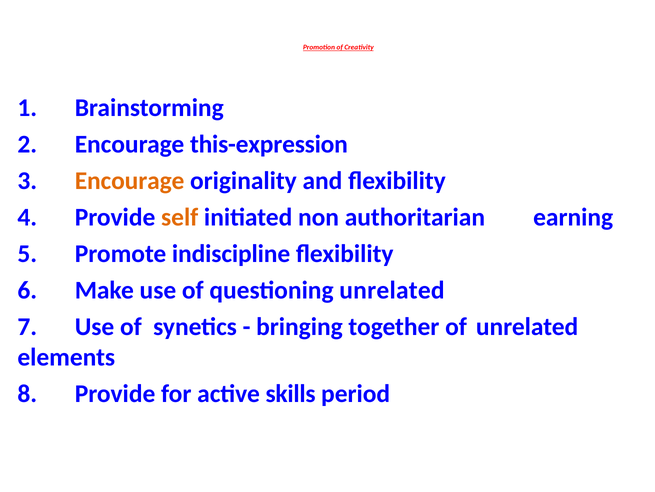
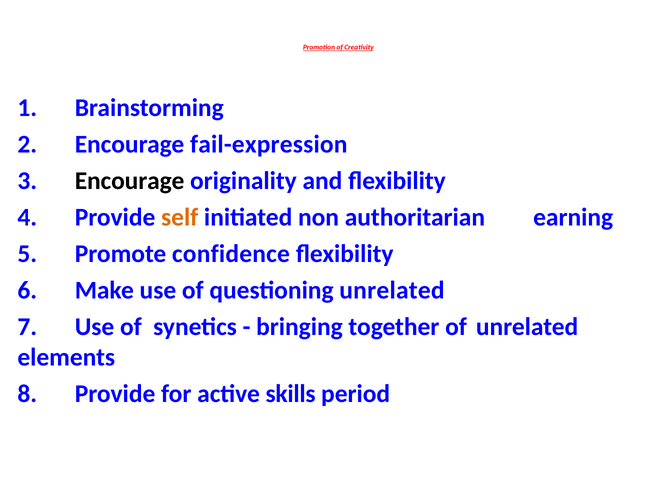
this-expression: this-expression -> fail-expression (269, 144)
Encourage colour: orange -> black (130, 181)
indiscipline: indiscipline -> confidence (231, 253)
